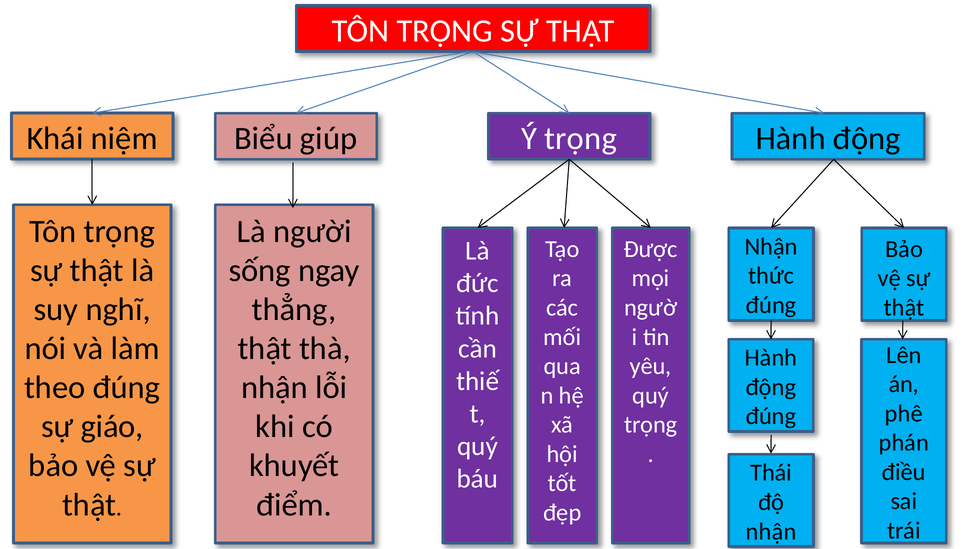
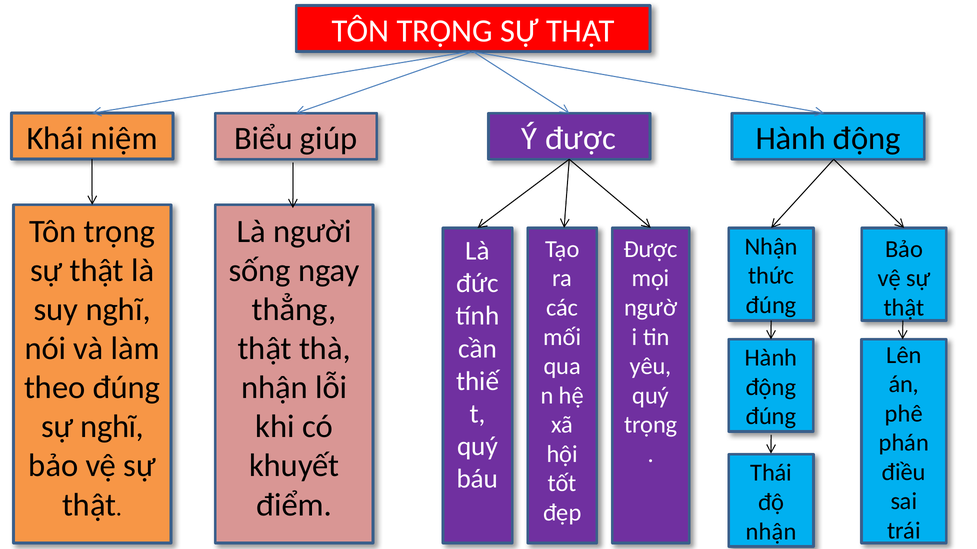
Ý trọng: trọng -> được (581, 139)
sự giáo: giáo -> nghĩ (112, 427)
